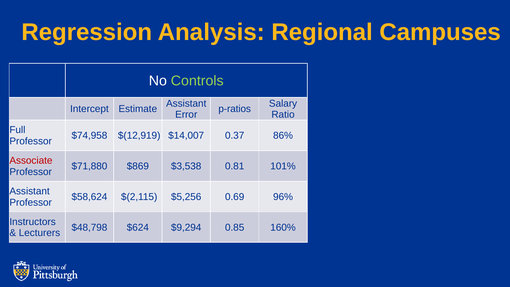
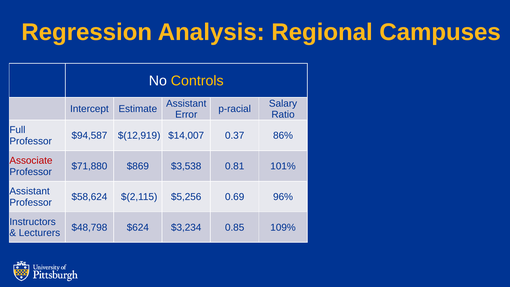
Controls colour: light green -> yellow (197, 81)
p-ratios: p-ratios -> p-racial (235, 109)
$74,958: $74,958 -> $94,587 (89, 136)
$9,294: $9,294 -> $3,234 (186, 227)
160%: 160% -> 109% (283, 227)
